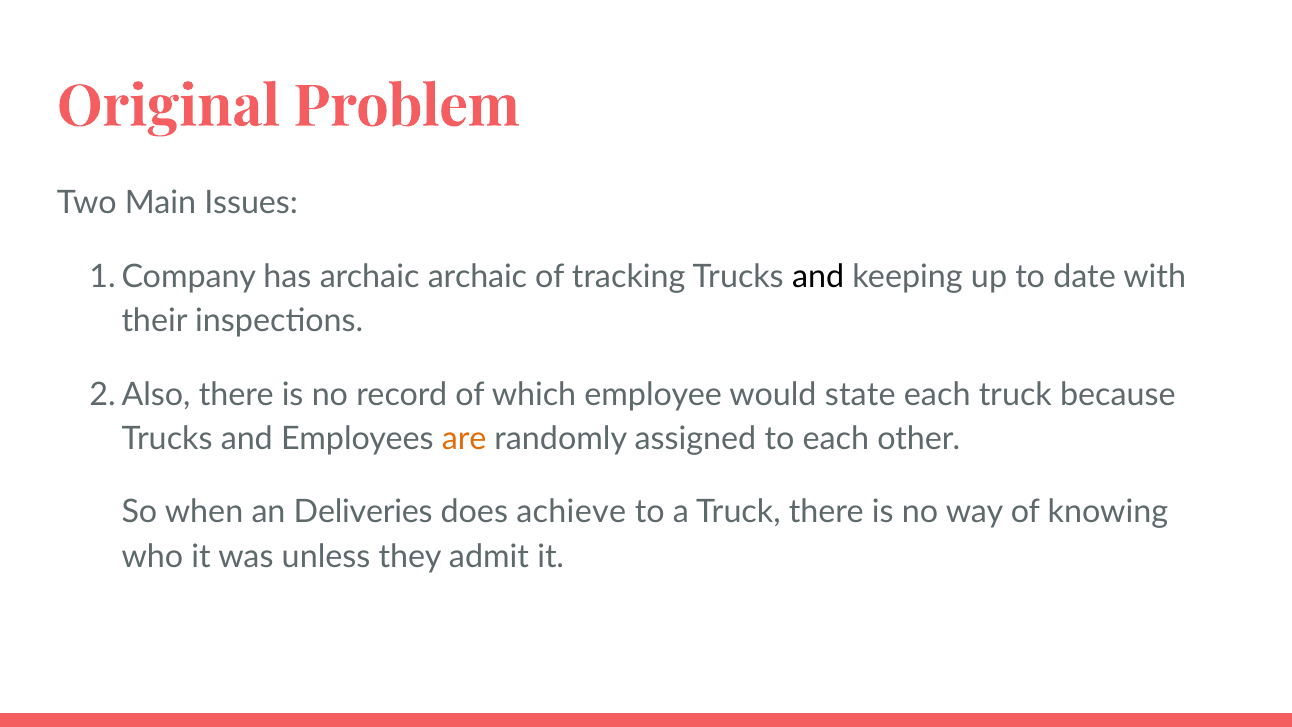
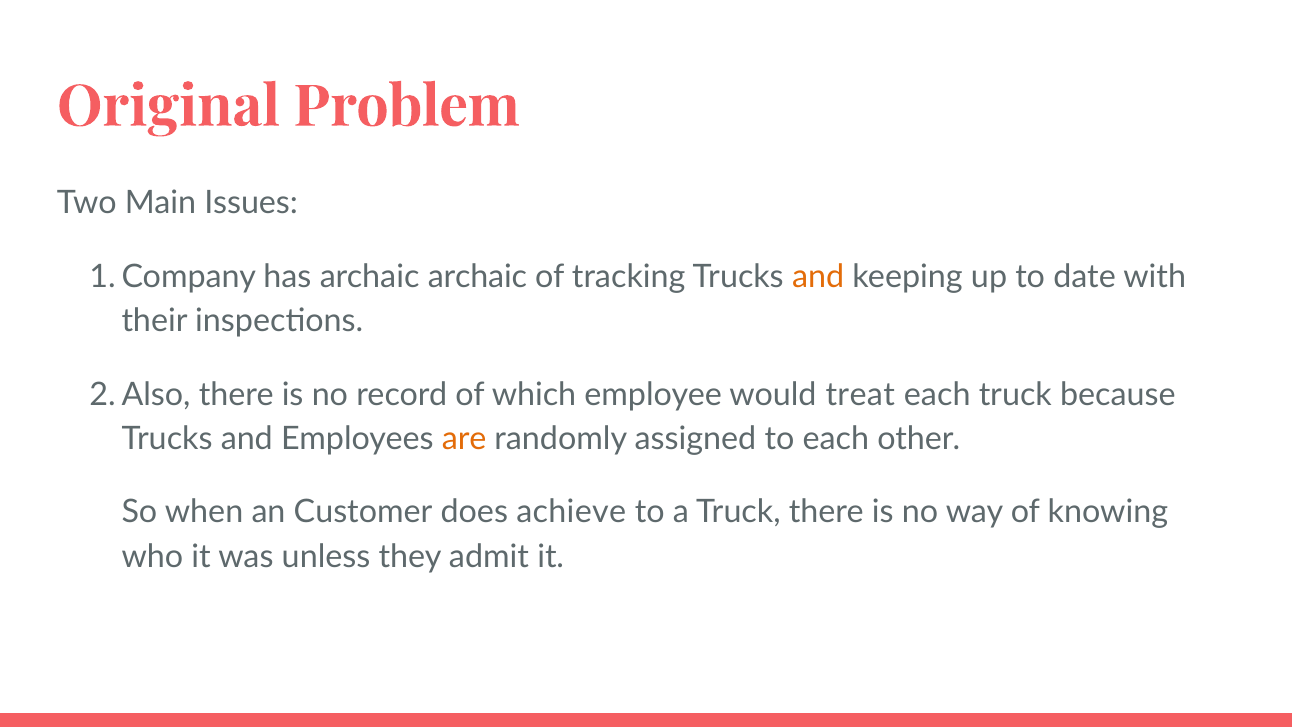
and colour: black -> orange (818, 276)
state: state -> treat (860, 394)
Deliveries: Deliveries -> Customer (363, 512)
